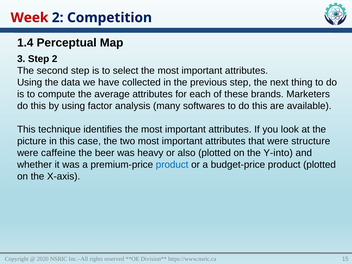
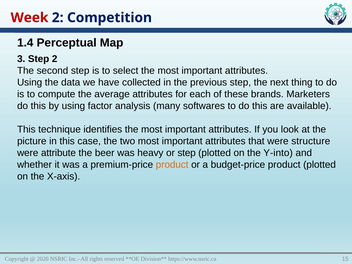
caffeine: caffeine -> attribute (58, 153)
or also: also -> step (187, 153)
product colour: blue -> orange (172, 165)
